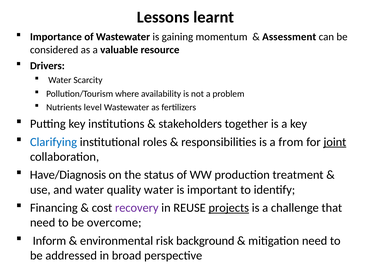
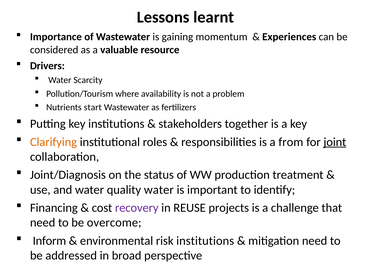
Assessment: Assessment -> Experiences (289, 37)
level: level -> start (93, 107)
Clarifying colour: blue -> orange (54, 142)
Have/Diagnosis: Have/Diagnosis -> Joint/Diagnosis (68, 175)
projects underline: present -> none (229, 208)
risk background: background -> institutions (205, 241)
